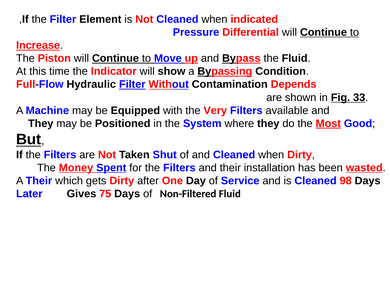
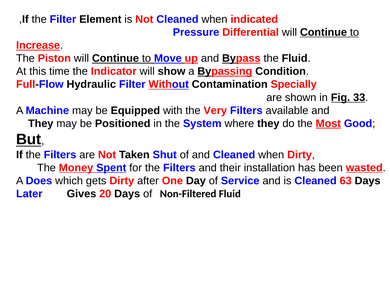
Filter underline: present -> none (132, 84)
Depends: Depends -> Specially (294, 84)
A Their: Their -> Does (39, 180)
98: 98 -> 63 (346, 180)
75: 75 -> 20 (105, 193)
